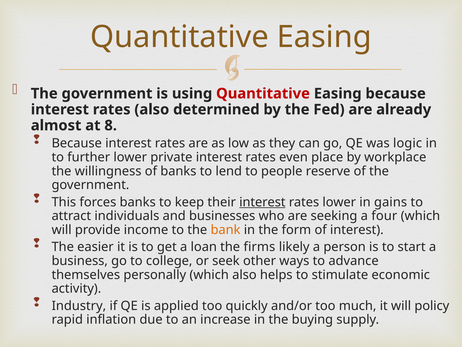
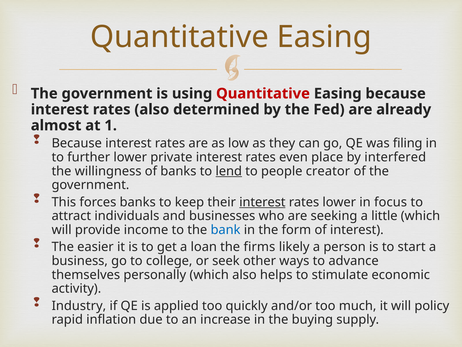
8: 8 -> 1 (111, 125)
logic: logic -> filing (408, 143)
workplace: workplace -> interfered (395, 157)
lend underline: none -> present (229, 171)
reserve: reserve -> creator (328, 171)
gains: gains -> focus (391, 202)
four: four -> little (384, 216)
bank colour: orange -> blue (226, 230)
